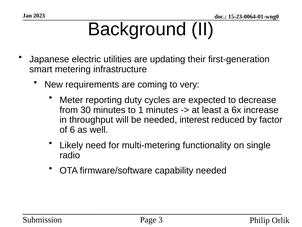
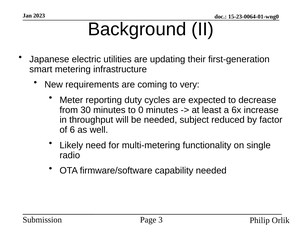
1: 1 -> 0 (141, 110)
interest: interest -> subject (194, 120)
